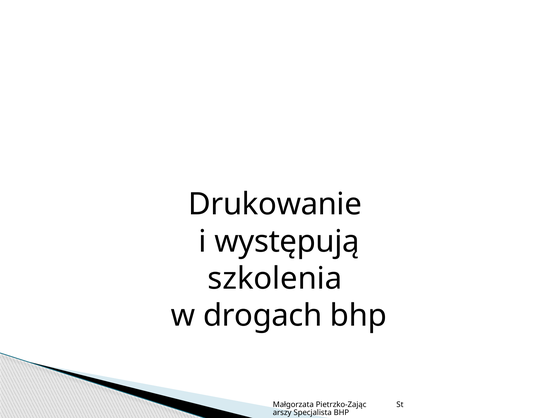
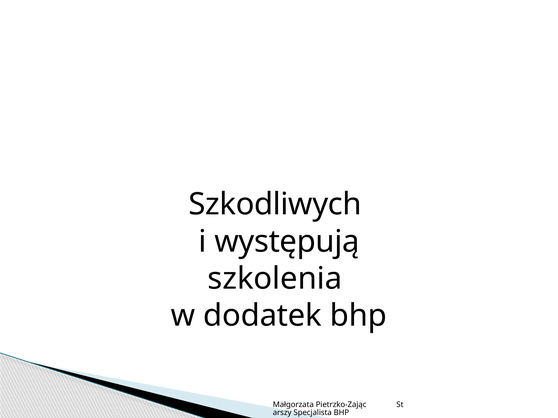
Drukowanie: Drukowanie -> Szkodliwych (275, 205)
drogach: drogach -> dodatek (263, 316)
